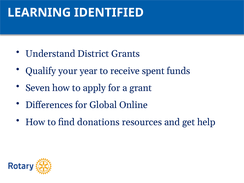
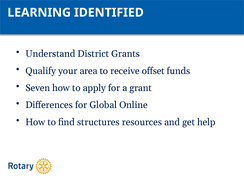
year: year -> area (89, 71)
spent: spent -> offset (153, 71)
donations: donations -> structures (98, 122)
